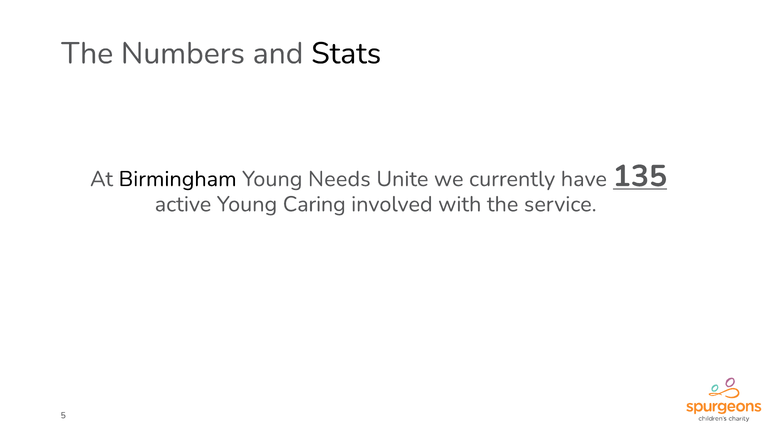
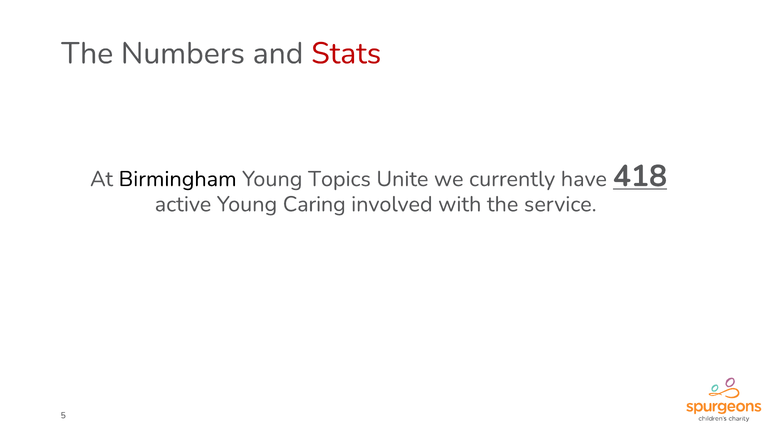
Stats colour: black -> red (346, 53)
Needs: Needs -> Topics (339, 179)
135: 135 -> 418 (640, 176)
